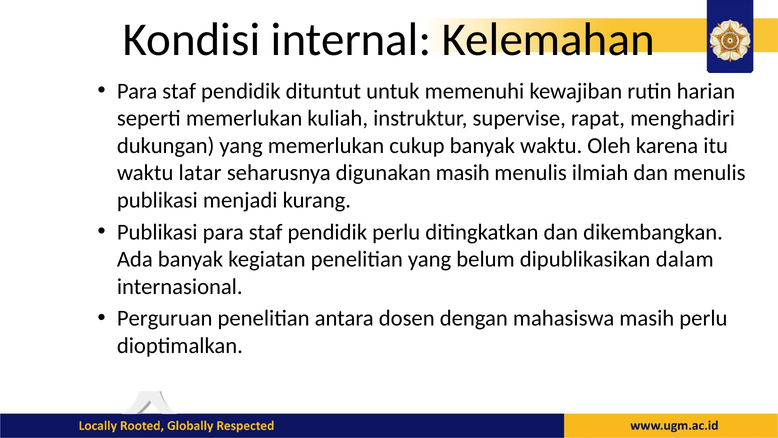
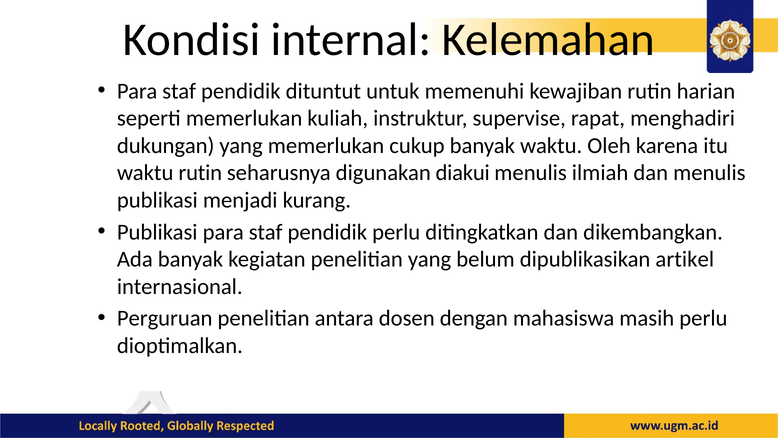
waktu latar: latar -> rutin (200, 173)
digunakan masih: masih -> diakui (463, 173)
dalam: dalam -> artikel (685, 259)
